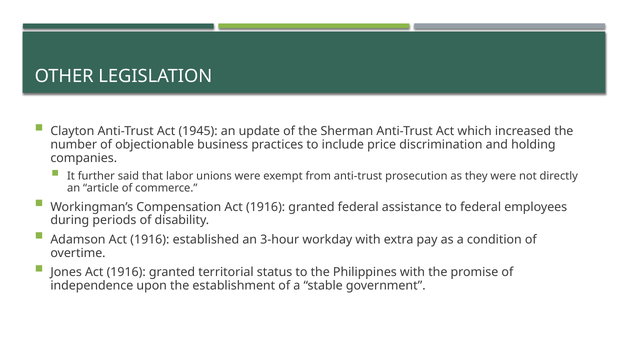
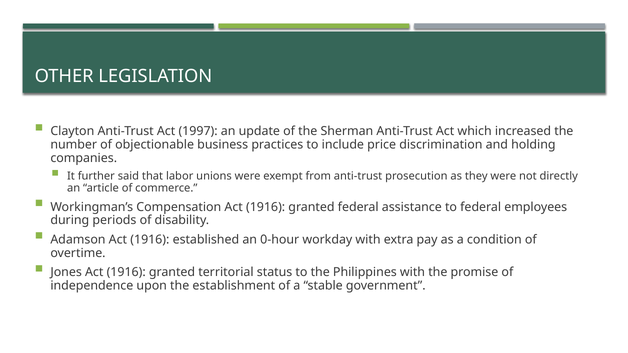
1945: 1945 -> 1997 (198, 131)
3-hour: 3-hour -> 0-hour (280, 240)
